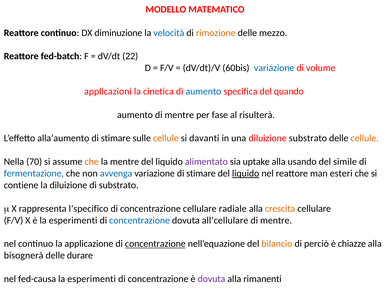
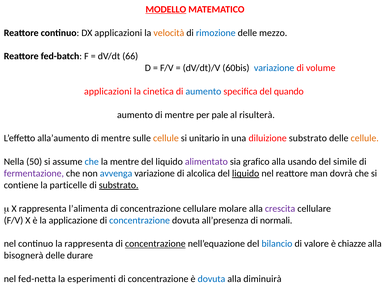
MODELLO underline: none -> present (166, 9)
DX diminuzione: diminuzione -> applicazioni (118, 33)
velocità colour: blue -> orange (169, 33)
rimozione colour: orange -> blue (216, 33)
22: 22 -> 66 (130, 56)
fase: fase -> pale (220, 115)
stimare: stimare -> mentre (116, 138)
davanti: davanti -> unitario (204, 138)
70: 70 -> 50 (34, 161)
che colour: orange -> blue (92, 161)
uptake: uptake -> grafico (256, 161)
fermentazione colour: blue -> purple (34, 173)
variazione di stimare: stimare -> alcolica (201, 173)
esteri: esteri -> dovrà (341, 173)
la diluizione: diluizione -> particelle (68, 185)
substrato underline: none -> present (119, 185)
l’specifico: l’specifico -> l’alimenta (89, 208)
radiale: radiale -> molare (233, 208)
crescita colour: orange -> purple (280, 208)
è la esperimenti: esperimenti -> applicazione (73, 220)
all’cellulare: all’cellulare -> all’presenza (225, 220)
mentre: mentre -> normali (276, 220)
la applicazione: applicazione -> rappresenta (89, 243)
bilancio colour: orange -> blue (277, 243)
perciò: perciò -> valore (316, 243)
fed-causa: fed-causa -> fed-netta (37, 278)
dovuta colour: purple -> blue (211, 278)
rimanenti: rimanenti -> diminuirà (262, 278)
